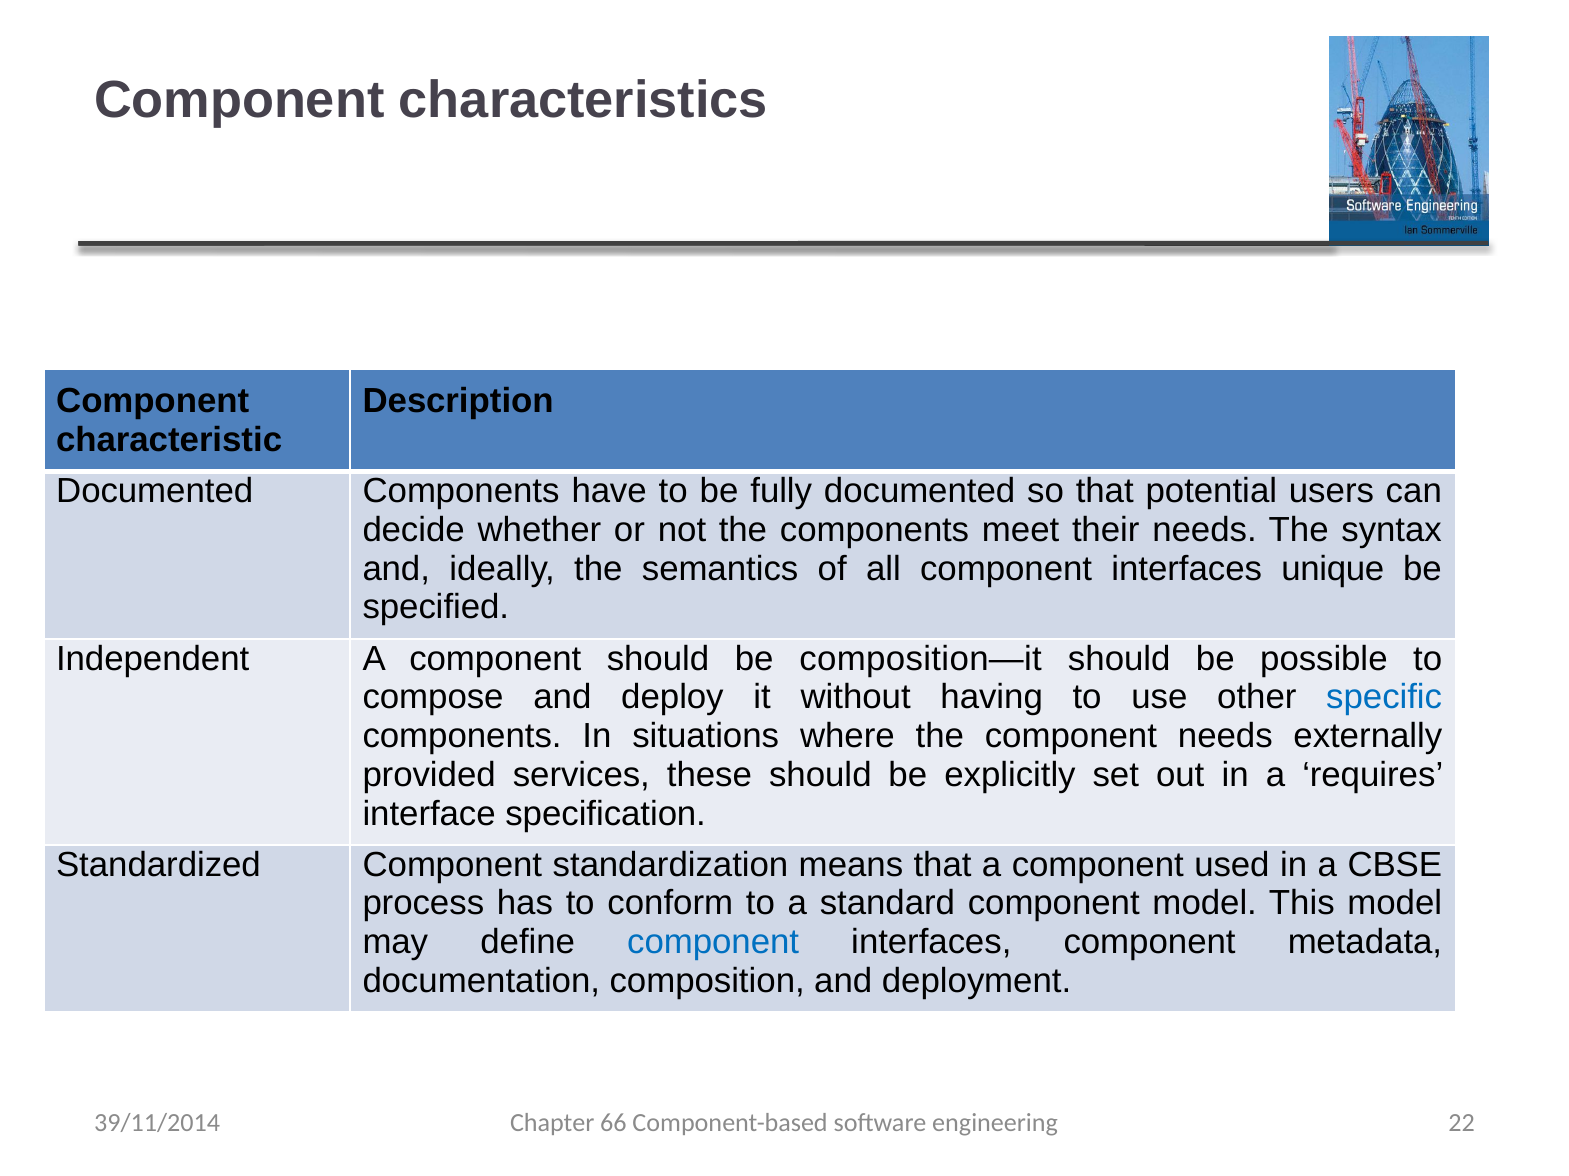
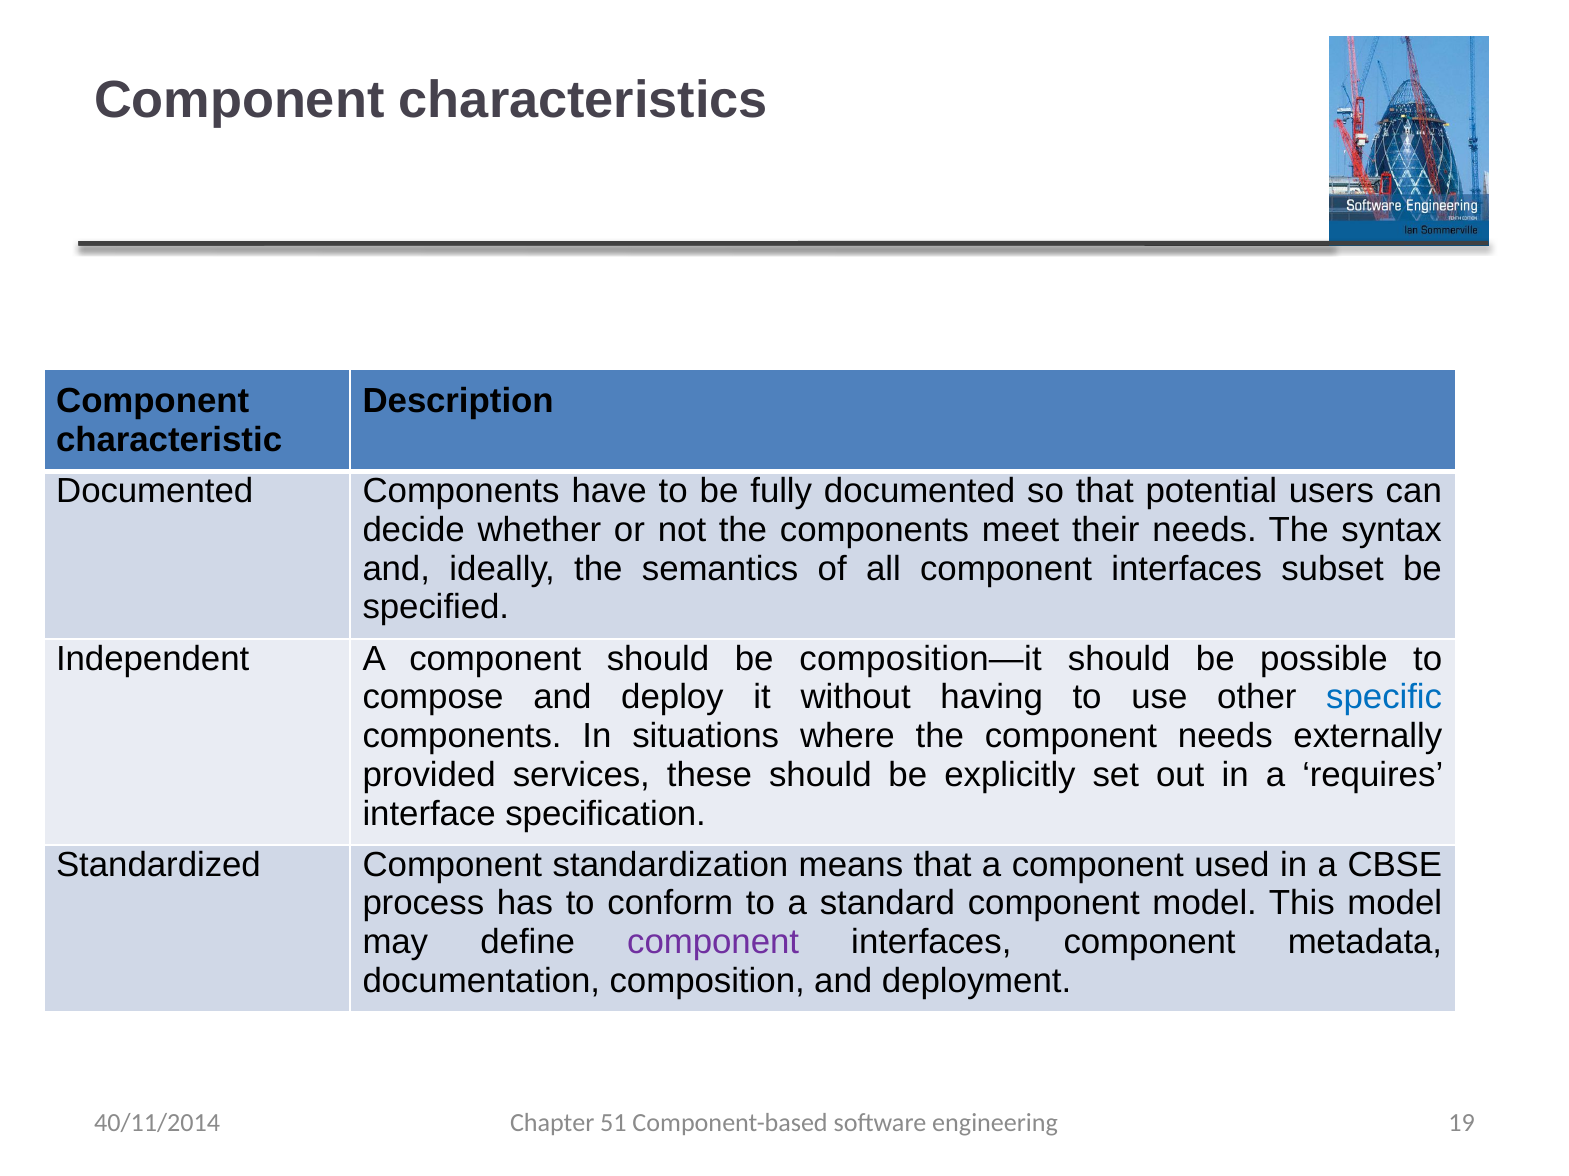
unique: unique -> subset (1333, 569)
component colour: blue -> purple (713, 943)
66: 66 -> 51 (613, 1124)
22: 22 -> 19 (1462, 1124)
39/11/2014: 39/11/2014 -> 40/11/2014 (157, 1124)
